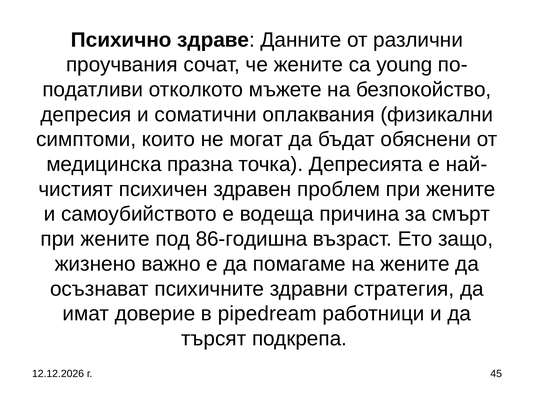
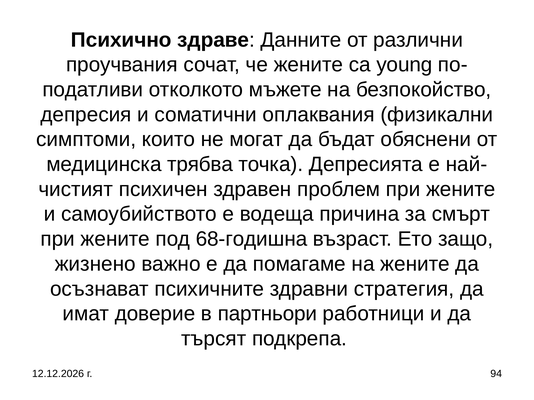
празна: празна -> трябва (200, 165)
86-годишна: 86-годишна -> 68-годишна (251, 239)
pipedream: pipedream -> партньори (267, 314)
45: 45 -> 94 (496, 374)
